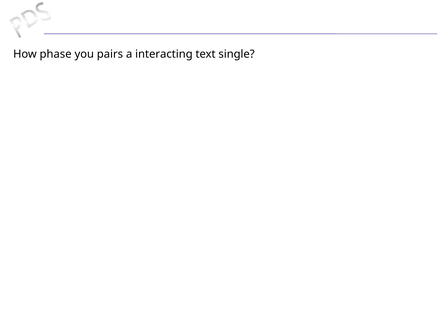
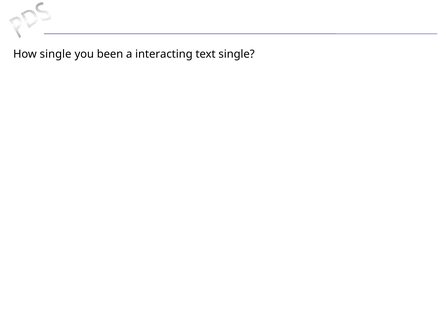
How phase: phase -> single (56, 54)
pairs: pairs -> been (110, 54)
